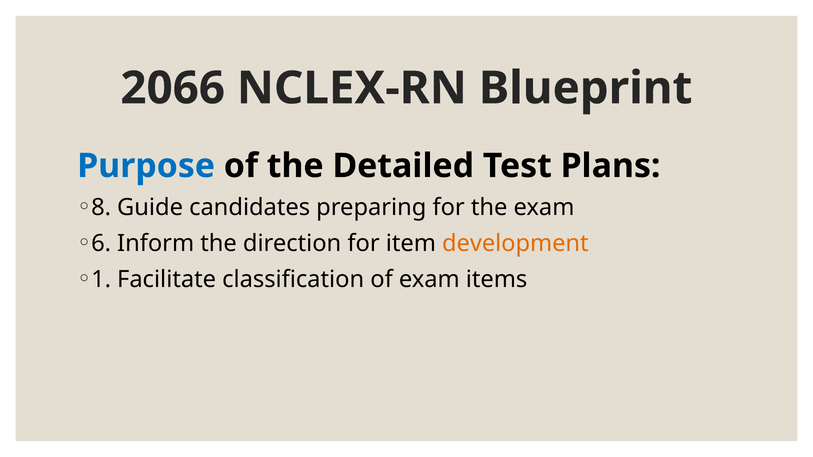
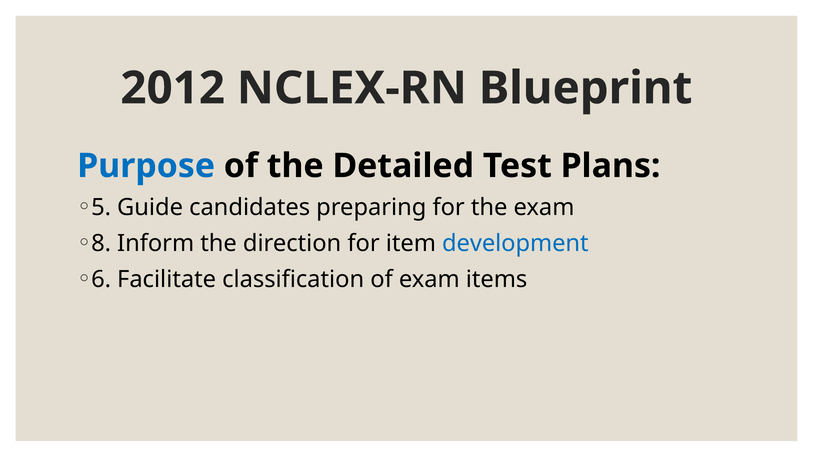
2066: 2066 -> 2012 (173, 88)
8: 8 -> 5 (101, 207)
6: 6 -> 8 (101, 244)
development colour: orange -> blue (515, 244)
1: 1 -> 6 (101, 280)
